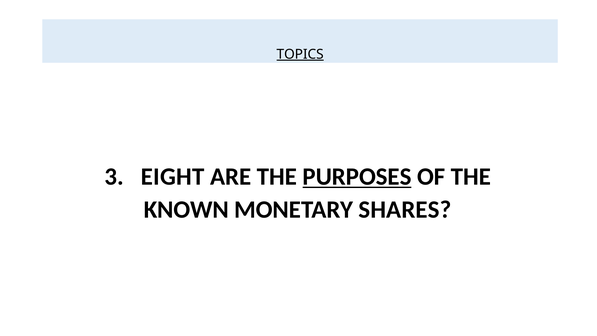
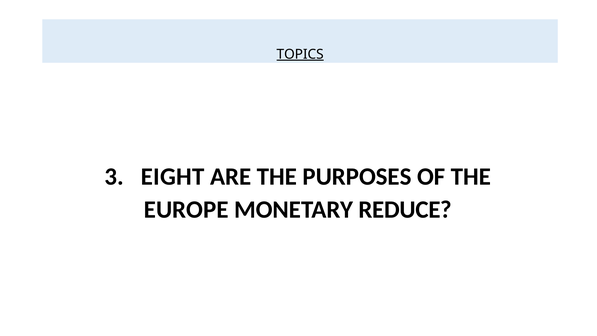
PURPOSES underline: present -> none (357, 176)
KNOWN: KNOWN -> EUROPE (186, 210)
SHARES: SHARES -> REDUCE (405, 210)
